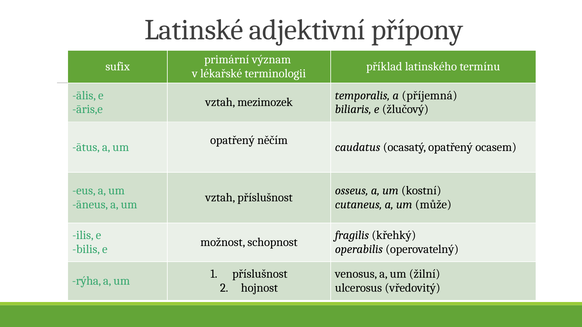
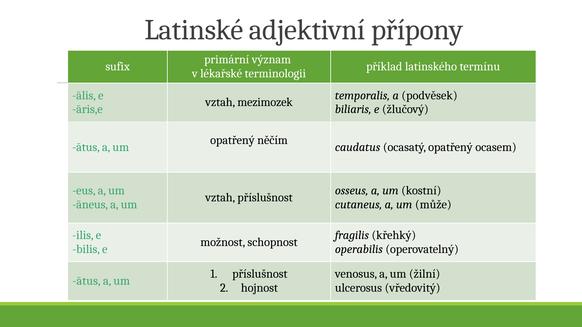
příjemná: příjemná -> podvěsek (430, 95)
rýha: rýha -> ātus (86, 281)
